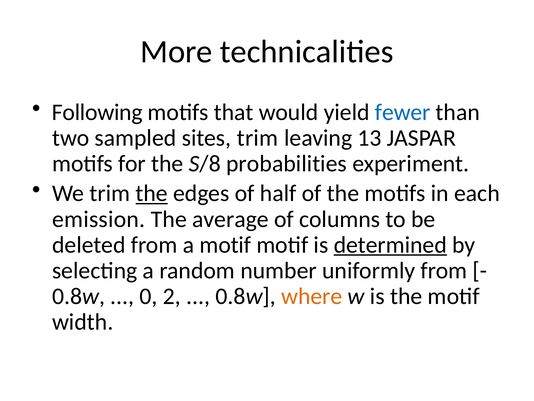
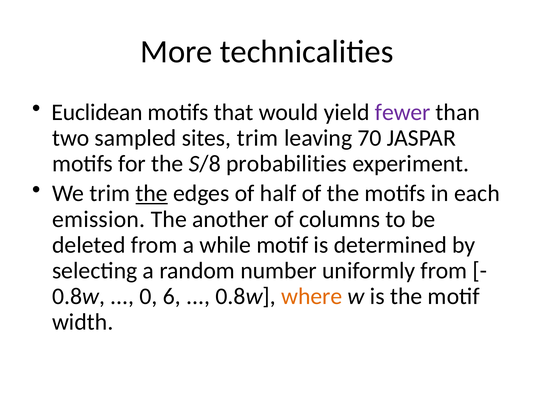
Following: Following -> Euclidean (97, 112)
fewer colour: blue -> purple (403, 112)
13: 13 -> 70 (370, 138)
average: average -> another (230, 219)
a motif: motif -> while (225, 245)
determined underline: present -> none (390, 245)
2: 2 -> 6 (172, 296)
